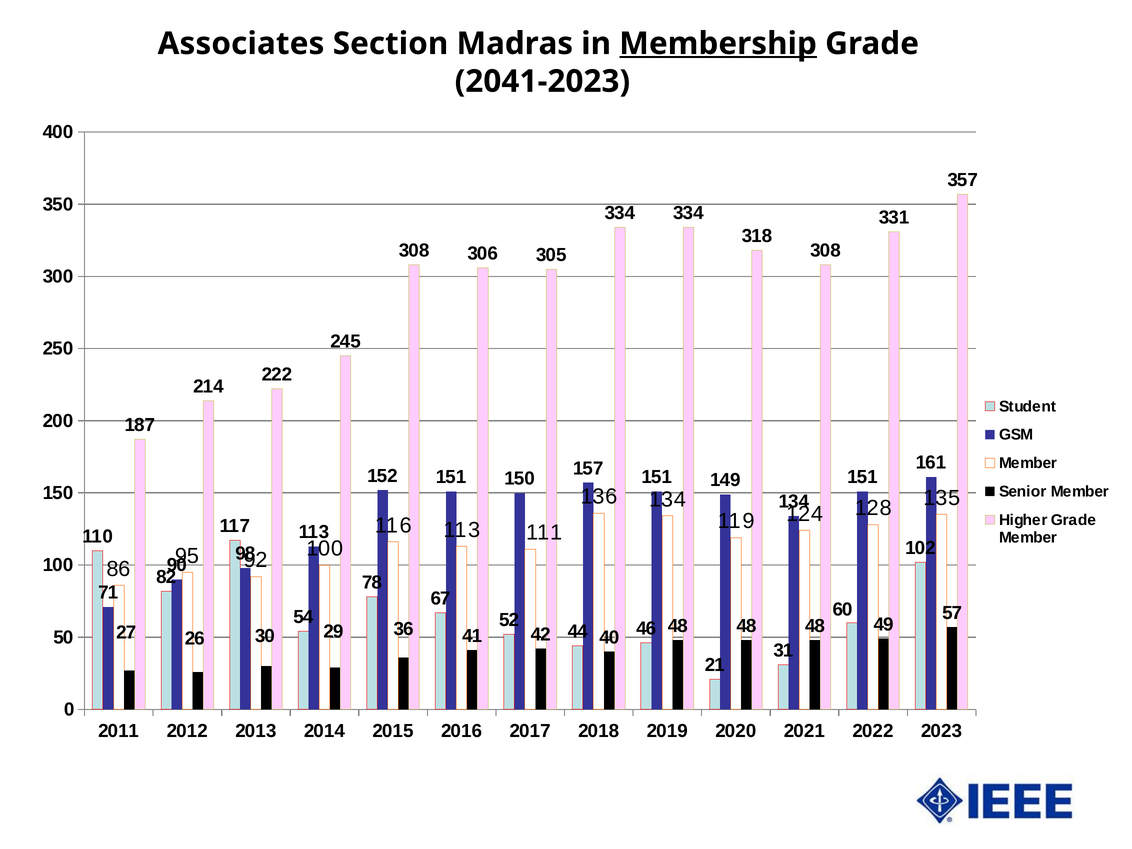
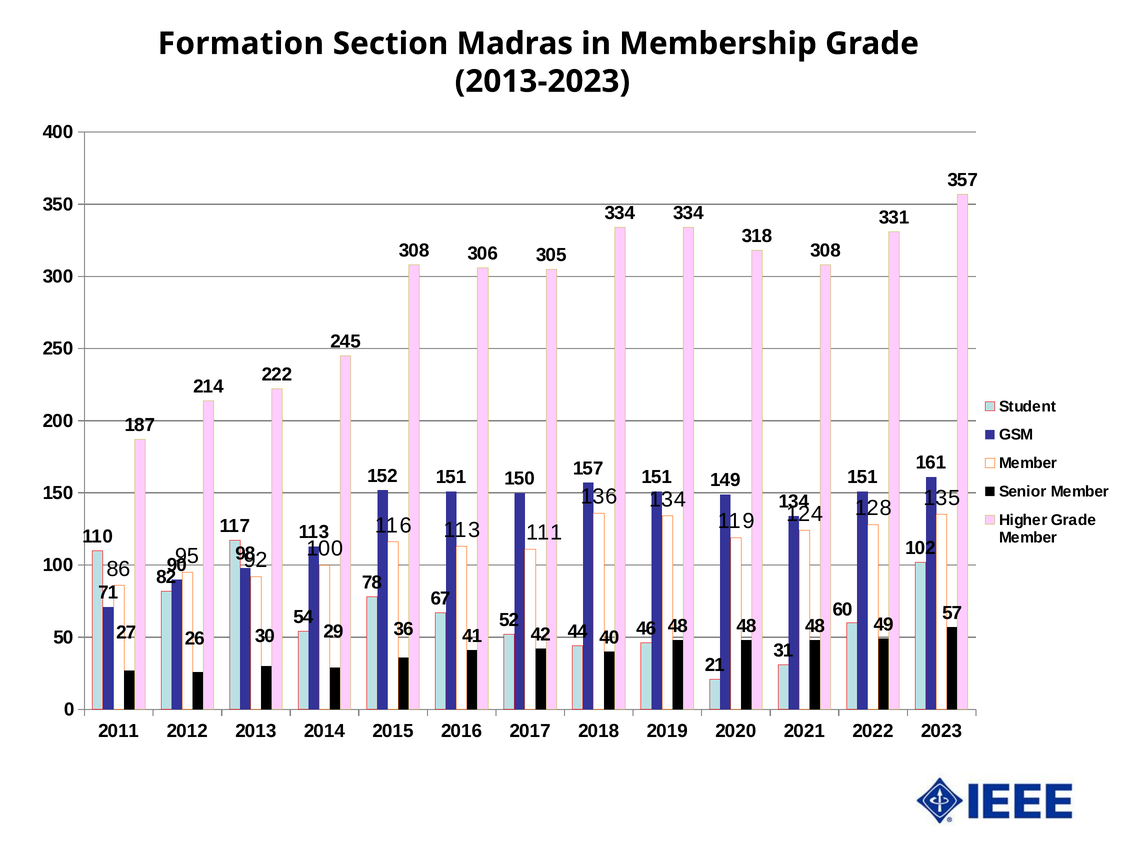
Associates: Associates -> Formation (241, 44)
Membership underline: present -> none (718, 44)
2041-2023: 2041-2023 -> 2013-2023 (542, 81)
